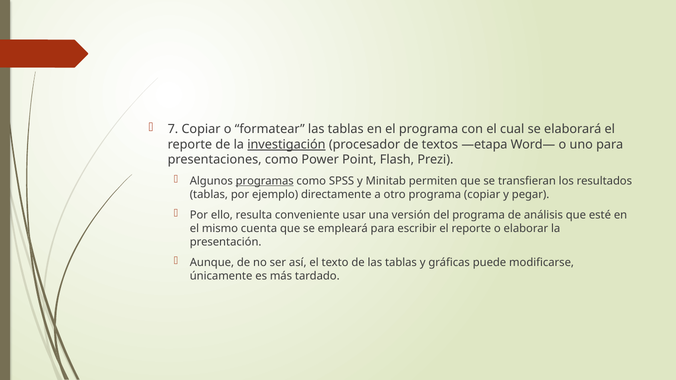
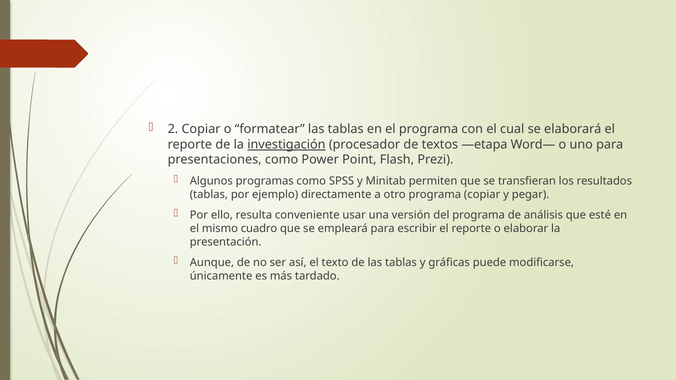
7: 7 -> 2 (173, 129)
programas underline: present -> none (265, 181)
cuenta: cuenta -> cuadro (259, 229)
